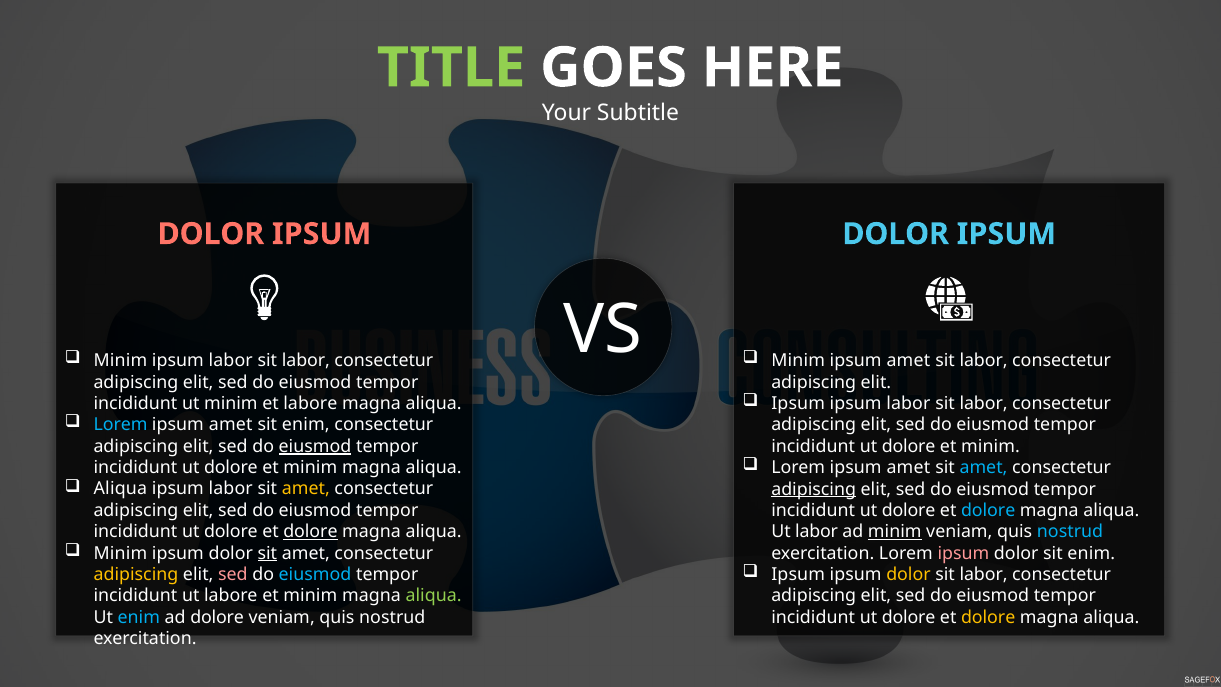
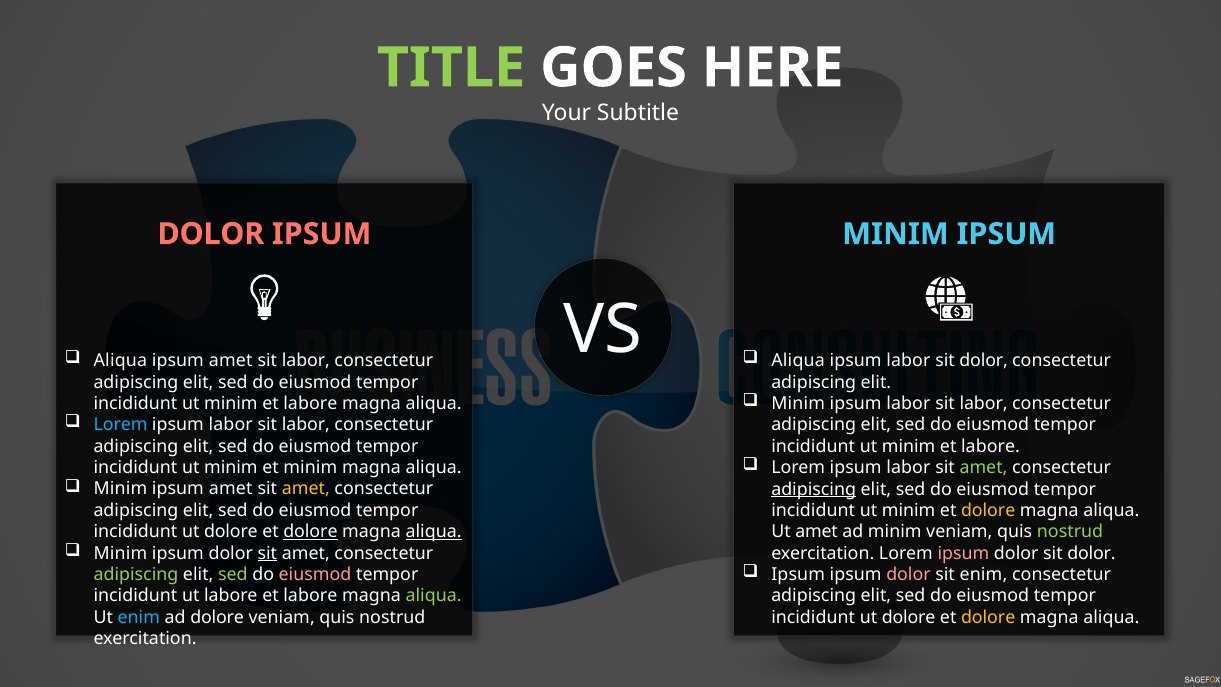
DOLOR: DOLOR -> MINIM (895, 234)
Minim: Minim -> Aliqua (120, 361)
labor: labor -> amet (231, 361)
Minim: Minim -> Aliqua (798, 361)
amet: amet -> labor (908, 361)
labor: labor -> dolor (984, 361)
Ipsum: Ipsum -> Minim (798, 403)
amet: amet -> labor (231, 425)
enim: enim -> labor (306, 425)
eiusmod underline: present -> none (315, 446)
dolore: dolore -> minim (909, 446)
minim: minim -> labore (990, 446)
amet: amet -> labor (908, 468)
amet colour: light blue -> light green (984, 468)
dolore: dolore -> minim (231, 468)
Aliqua: Aliqua -> Minim (120, 489)
labor: labor -> amet (231, 489)
dolore: dolore -> minim (909, 510)
dolore colour: light blue -> yellow (988, 510)
aliqua underline: none -> present (434, 532)
Ut labor: labor -> amet (817, 532)
minim underline: present -> none (895, 532)
nostrud colour: light blue -> light green (1070, 532)
dolor sit enim: enim -> dolor (1091, 553)
dolor colour: yellow -> pink (908, 575)
labor: labor -> enim (983, 575)
adipiscing colour: yellow -> light green (136, 574)
sed colour: pink -> light green (233, 574)
eiusmod colour: light blue -> pink (315, 574)
labore et minim: minim -> labore (310, 596)
